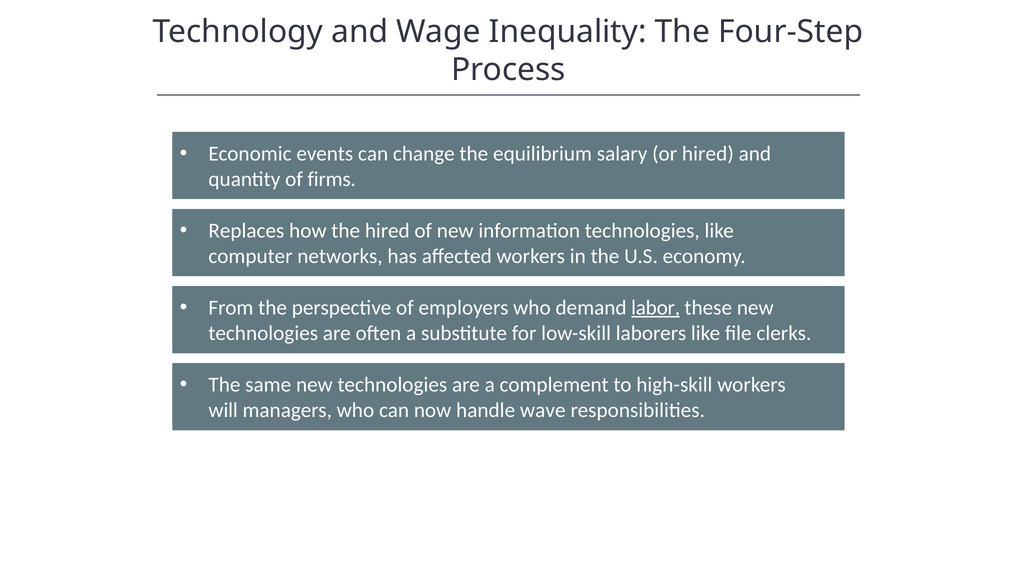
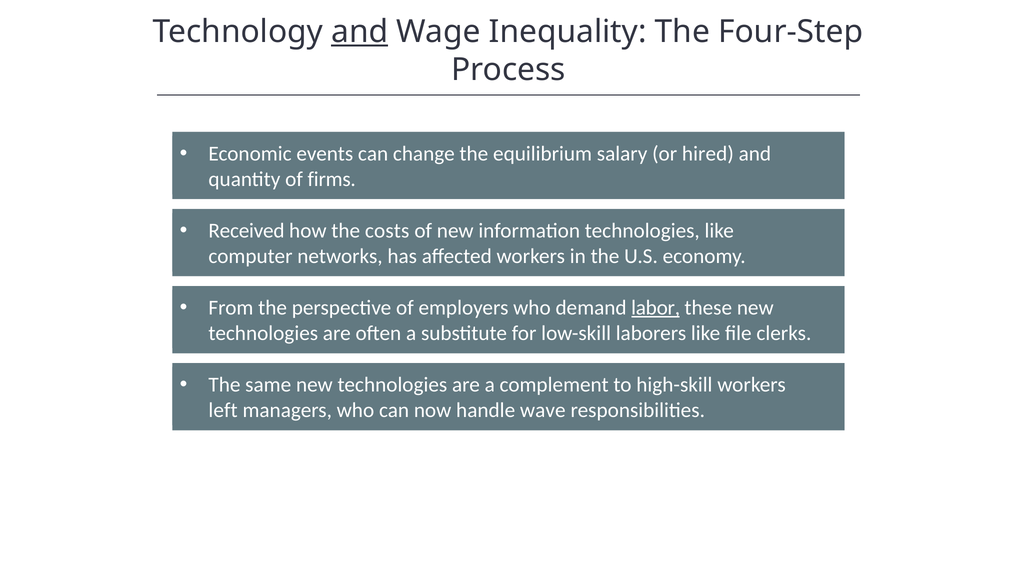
and underline: none -> present (360, 32)
Replaces: Replaces -> Received (247, 231)
the hired: hired -> costs (387, 231)
will: will -> left (223, 410)
